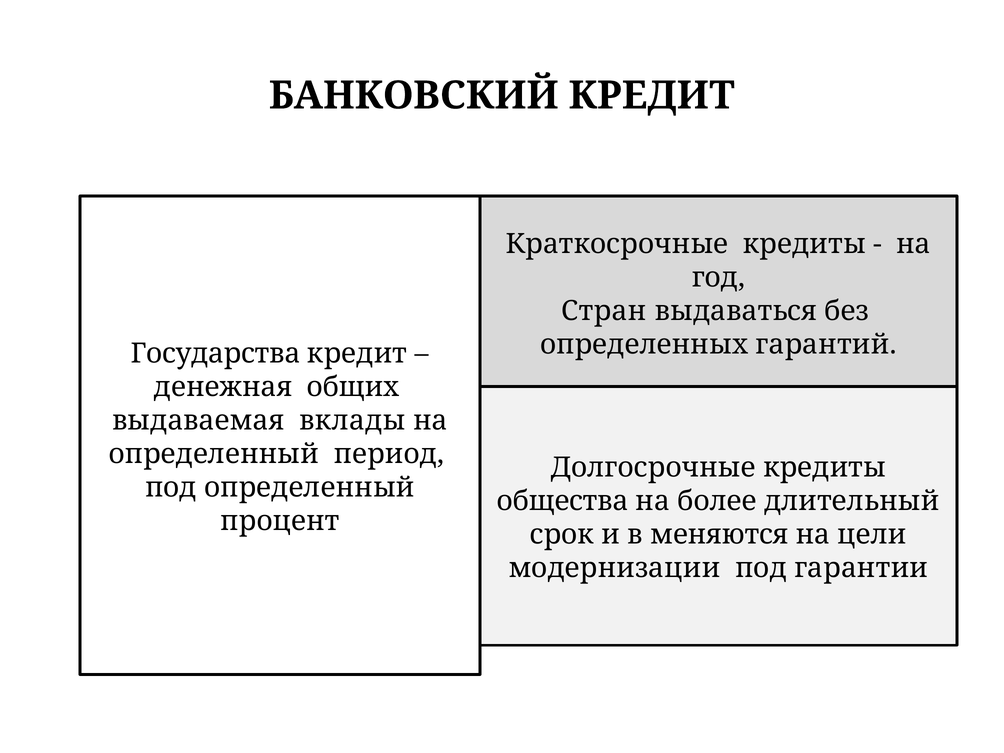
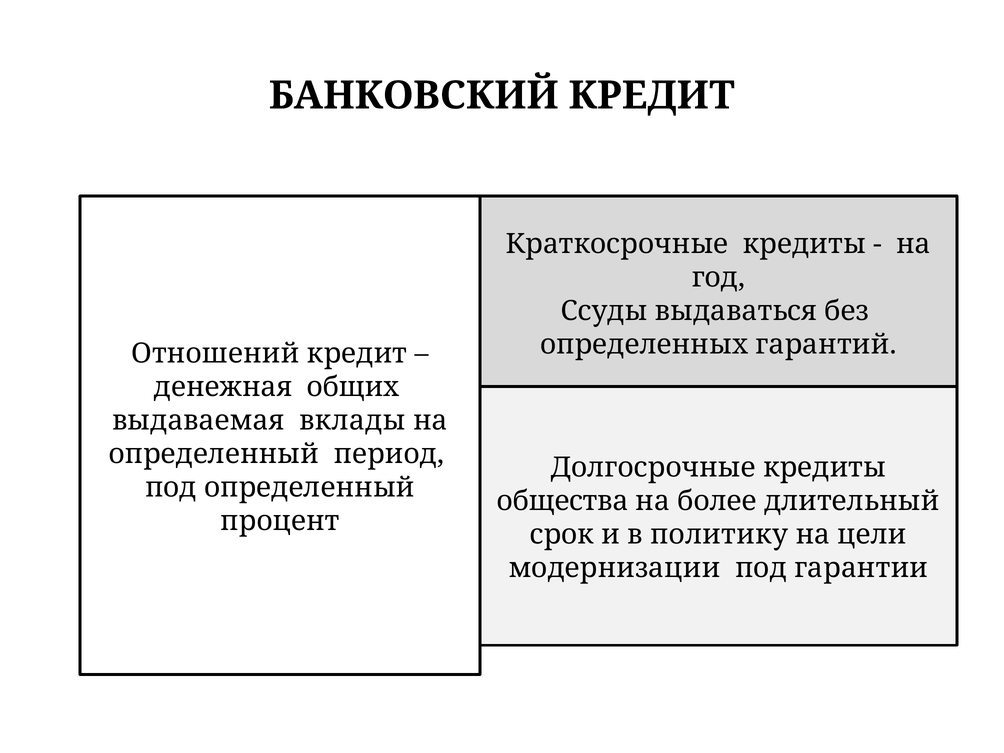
Стран: Стран -> Ссуды (604, 311)
Государства: Государства -> Отношений (216, 354)
меняются: меняются -> политику (719, 535)
